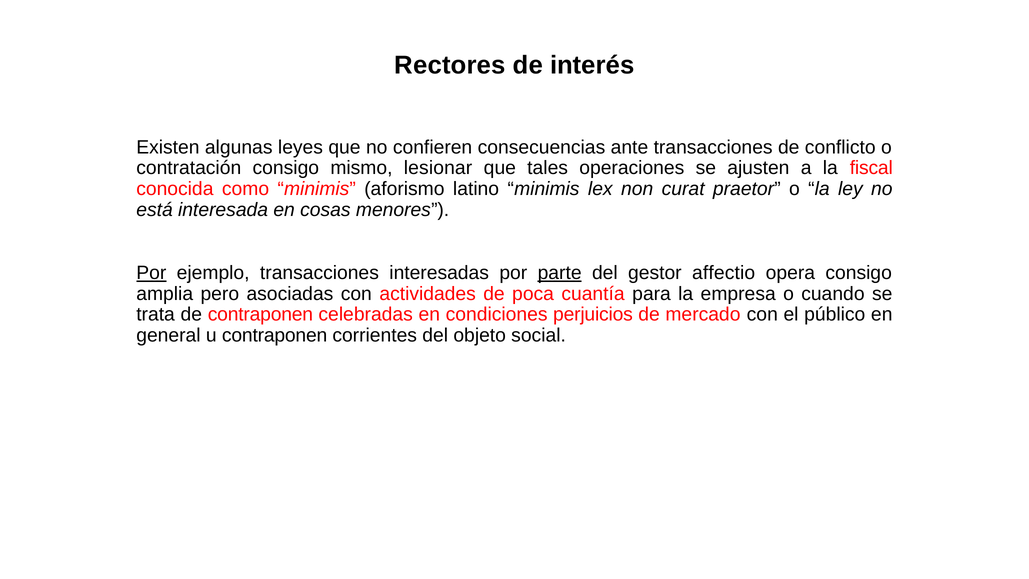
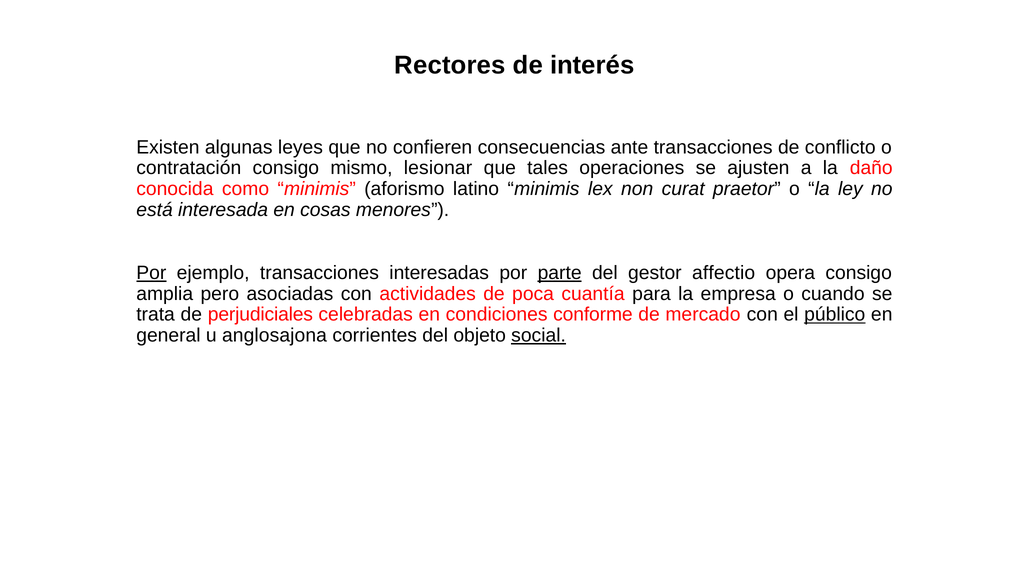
fiscal: fiscal -> daño (871, 168)
de contraponen: contraponen -> perjudiciales (260, 314)
perjuicios: perjuicios -> conforme (593, 314)
público underline: none -> present (835, 314)
u contraponen: contraponen -> anglosajona (274, 335)
social underline: none -> present (539, 335)
